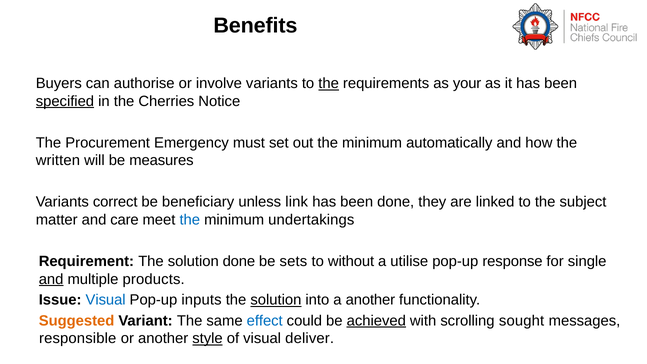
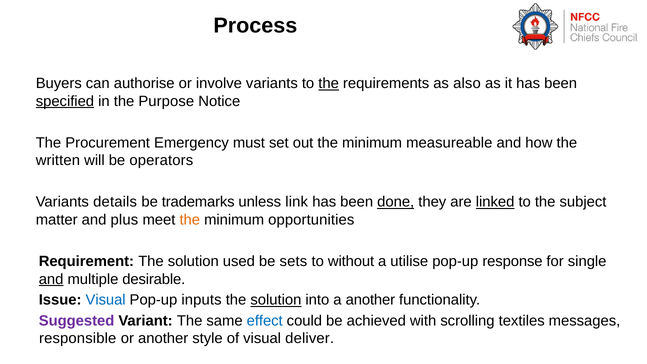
Benefits: Benefits -> Process (255, 26)
your: your -> also (467, 84)
Cherries: Cherries -> Purpose (166, 101)
automatically: automatically -> measureable (449, 143)
measures: measures -> operators (161, 161)
correct: correct -> details (115, 202)
beneficiary: beneficiary -> trademarks (198, 202)
done underline: none -> present (396, 202)
linked underline: none -> present (495, 202)
care: care -> plus (124, 220)
the colour: blue -> orange (190, 220)
undertakings: undertakings -> opportunities (311, 220)
solution done: done -> used (239, 261)
products: products -> desirable (154, 279)
Suggested colour: orange -> purple (77, 321)
achieved underline: present -> none (376, 321)
sought: sought -> textiles (522, 321)
style underline: present -> none (208, 338)
